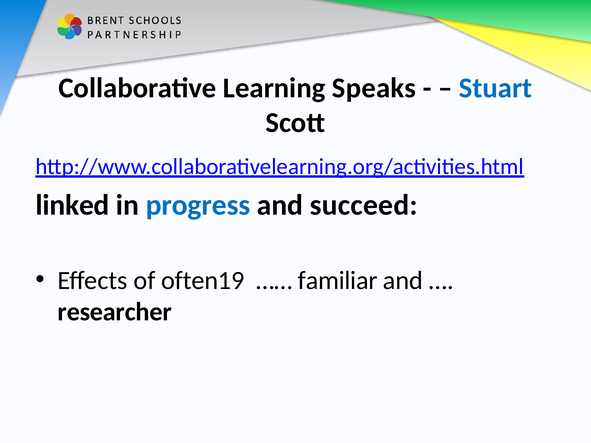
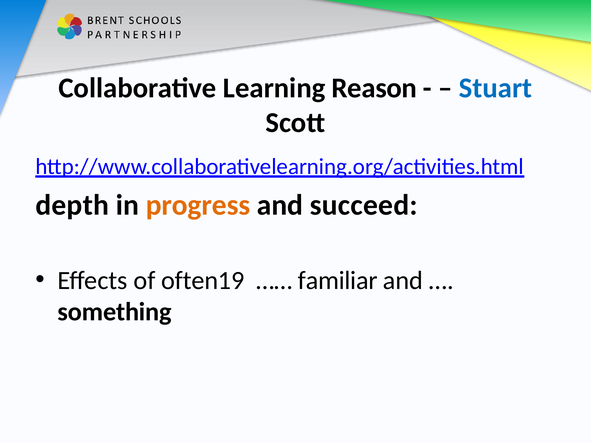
Speaks: Speaks -> Reason (374, 88)
linked: linked -> depth (72, 205)
progress colour: blue -> orange (198, 205)
researcher: researcher -> something (115, 312)
